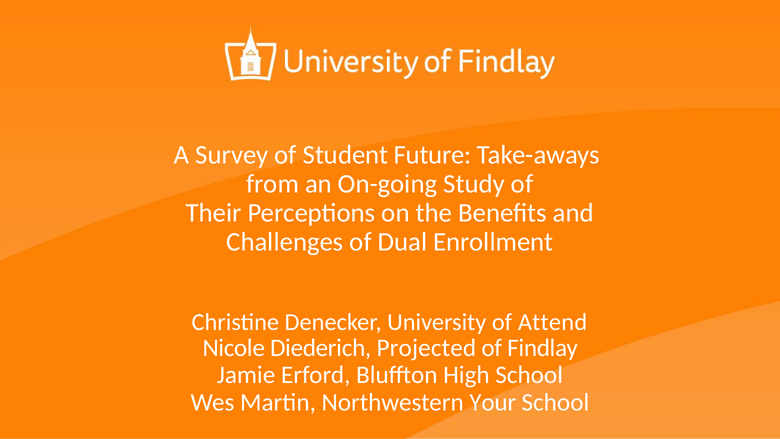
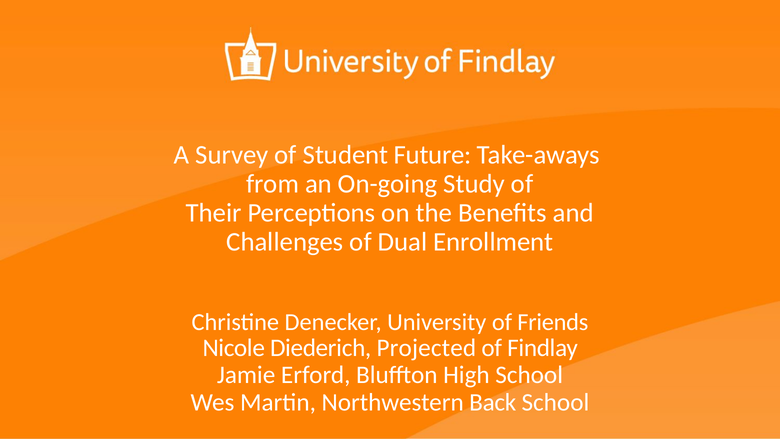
Attend: Attend -> Friends (553, 322)
Your: Your -> Back (493, 402)
